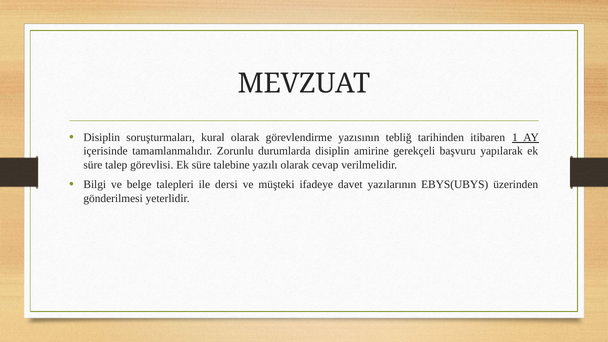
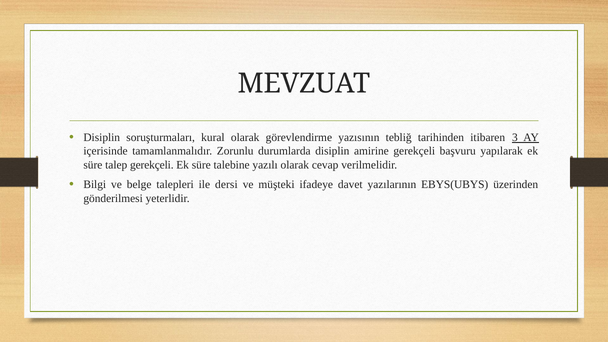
1: 1 -> 3 (515, 137)
talep görevlisi: görevlisi -> gerekçeli (152, 165)
